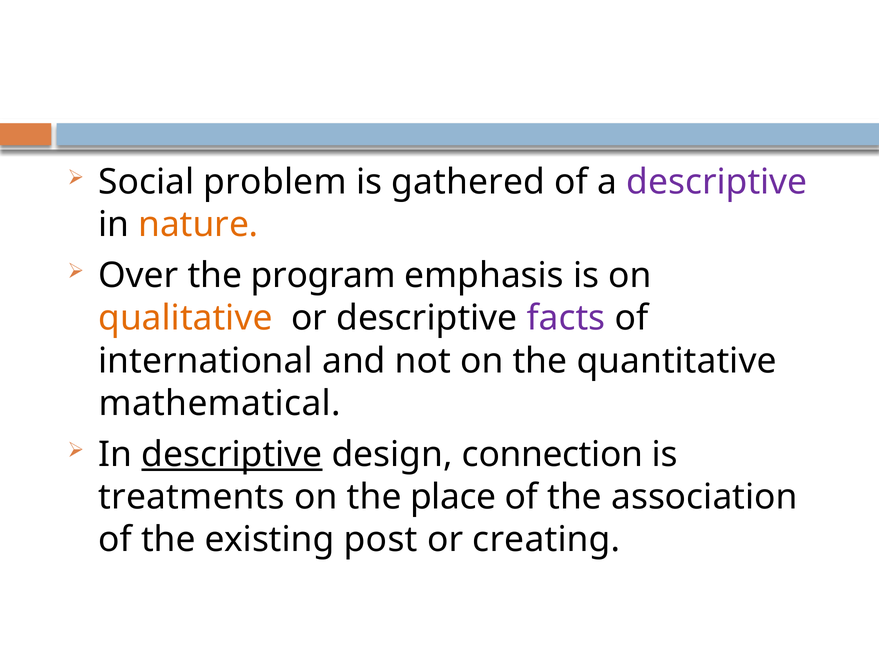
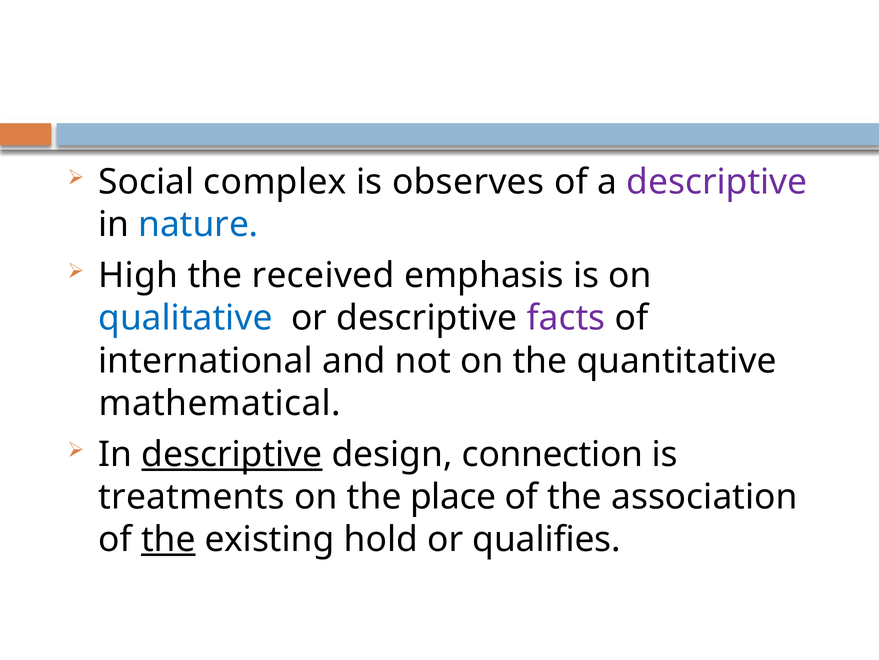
problem: problem -> complex (275, 182)
gathered: gathered -> observes (468, 182)
nature colour: orange -> blue (198, 224)
Over: Over -> High (138, 275)
program: program -> received (323, 275)
qualitative colour: orange -> blue (185, 318)
the underline: none -> present (168, 539)
post: post -> hold (381, 539)
creating: creating -> qualifies (547, 539)
